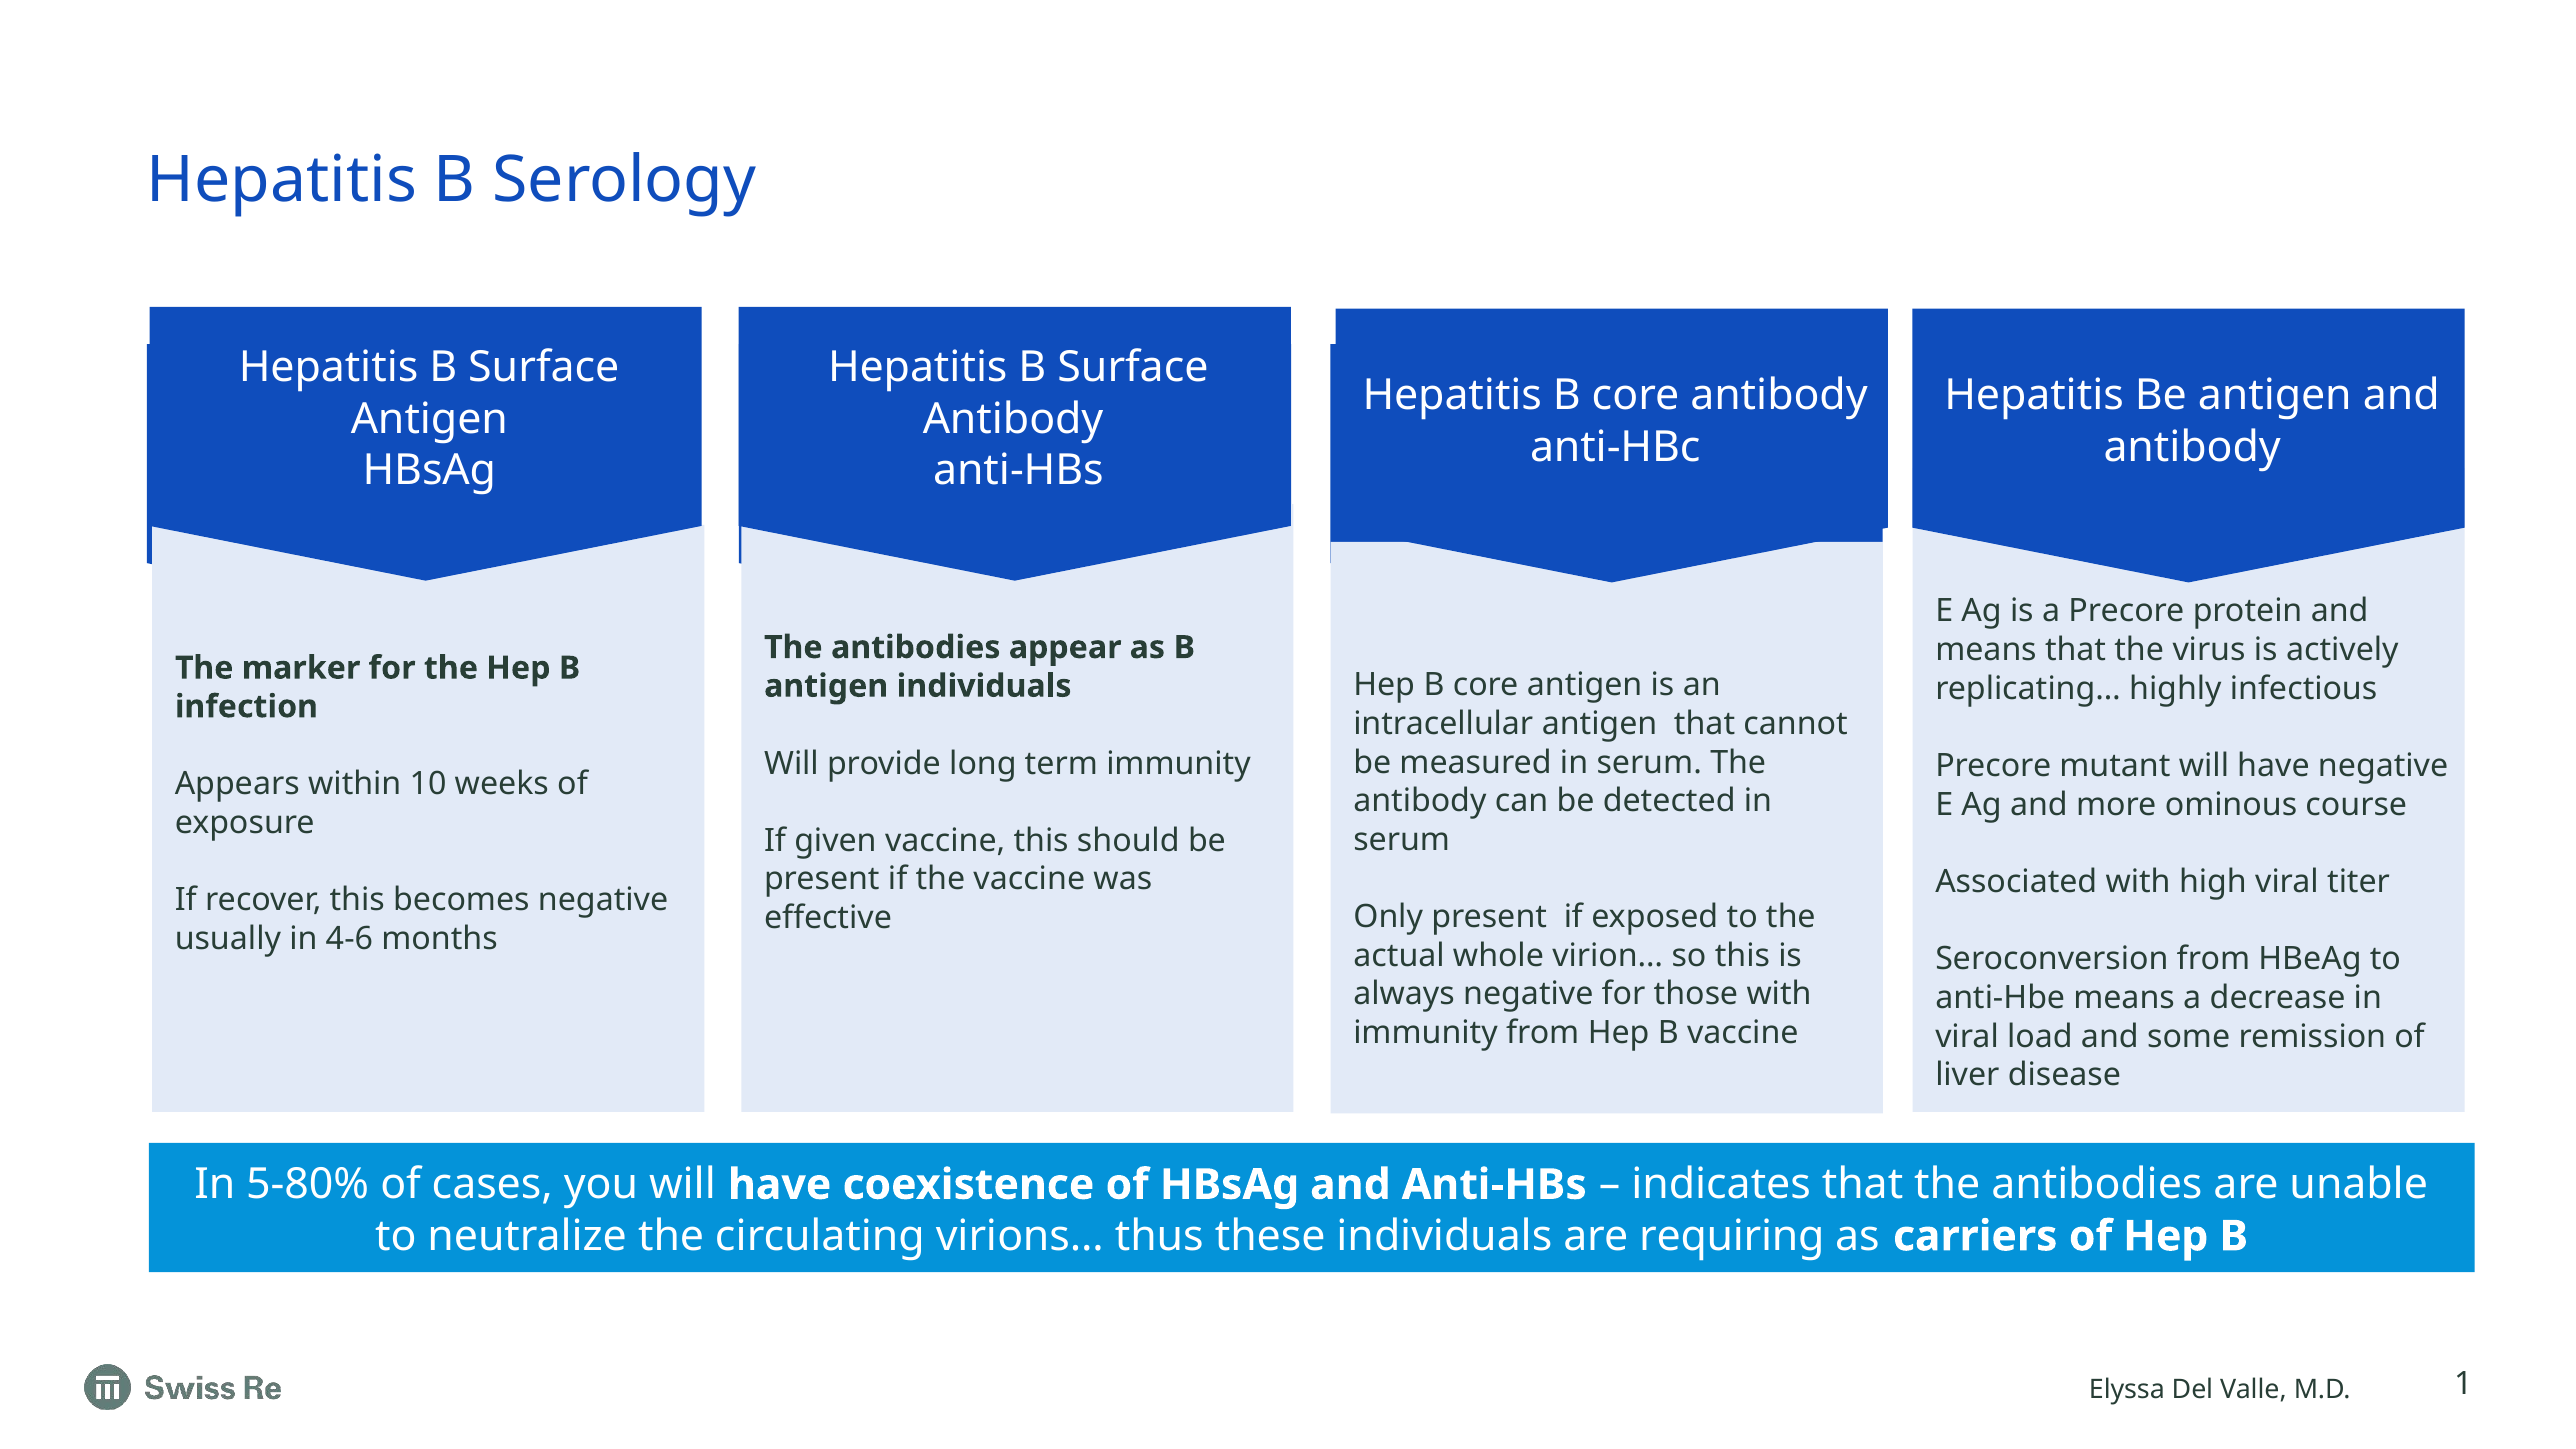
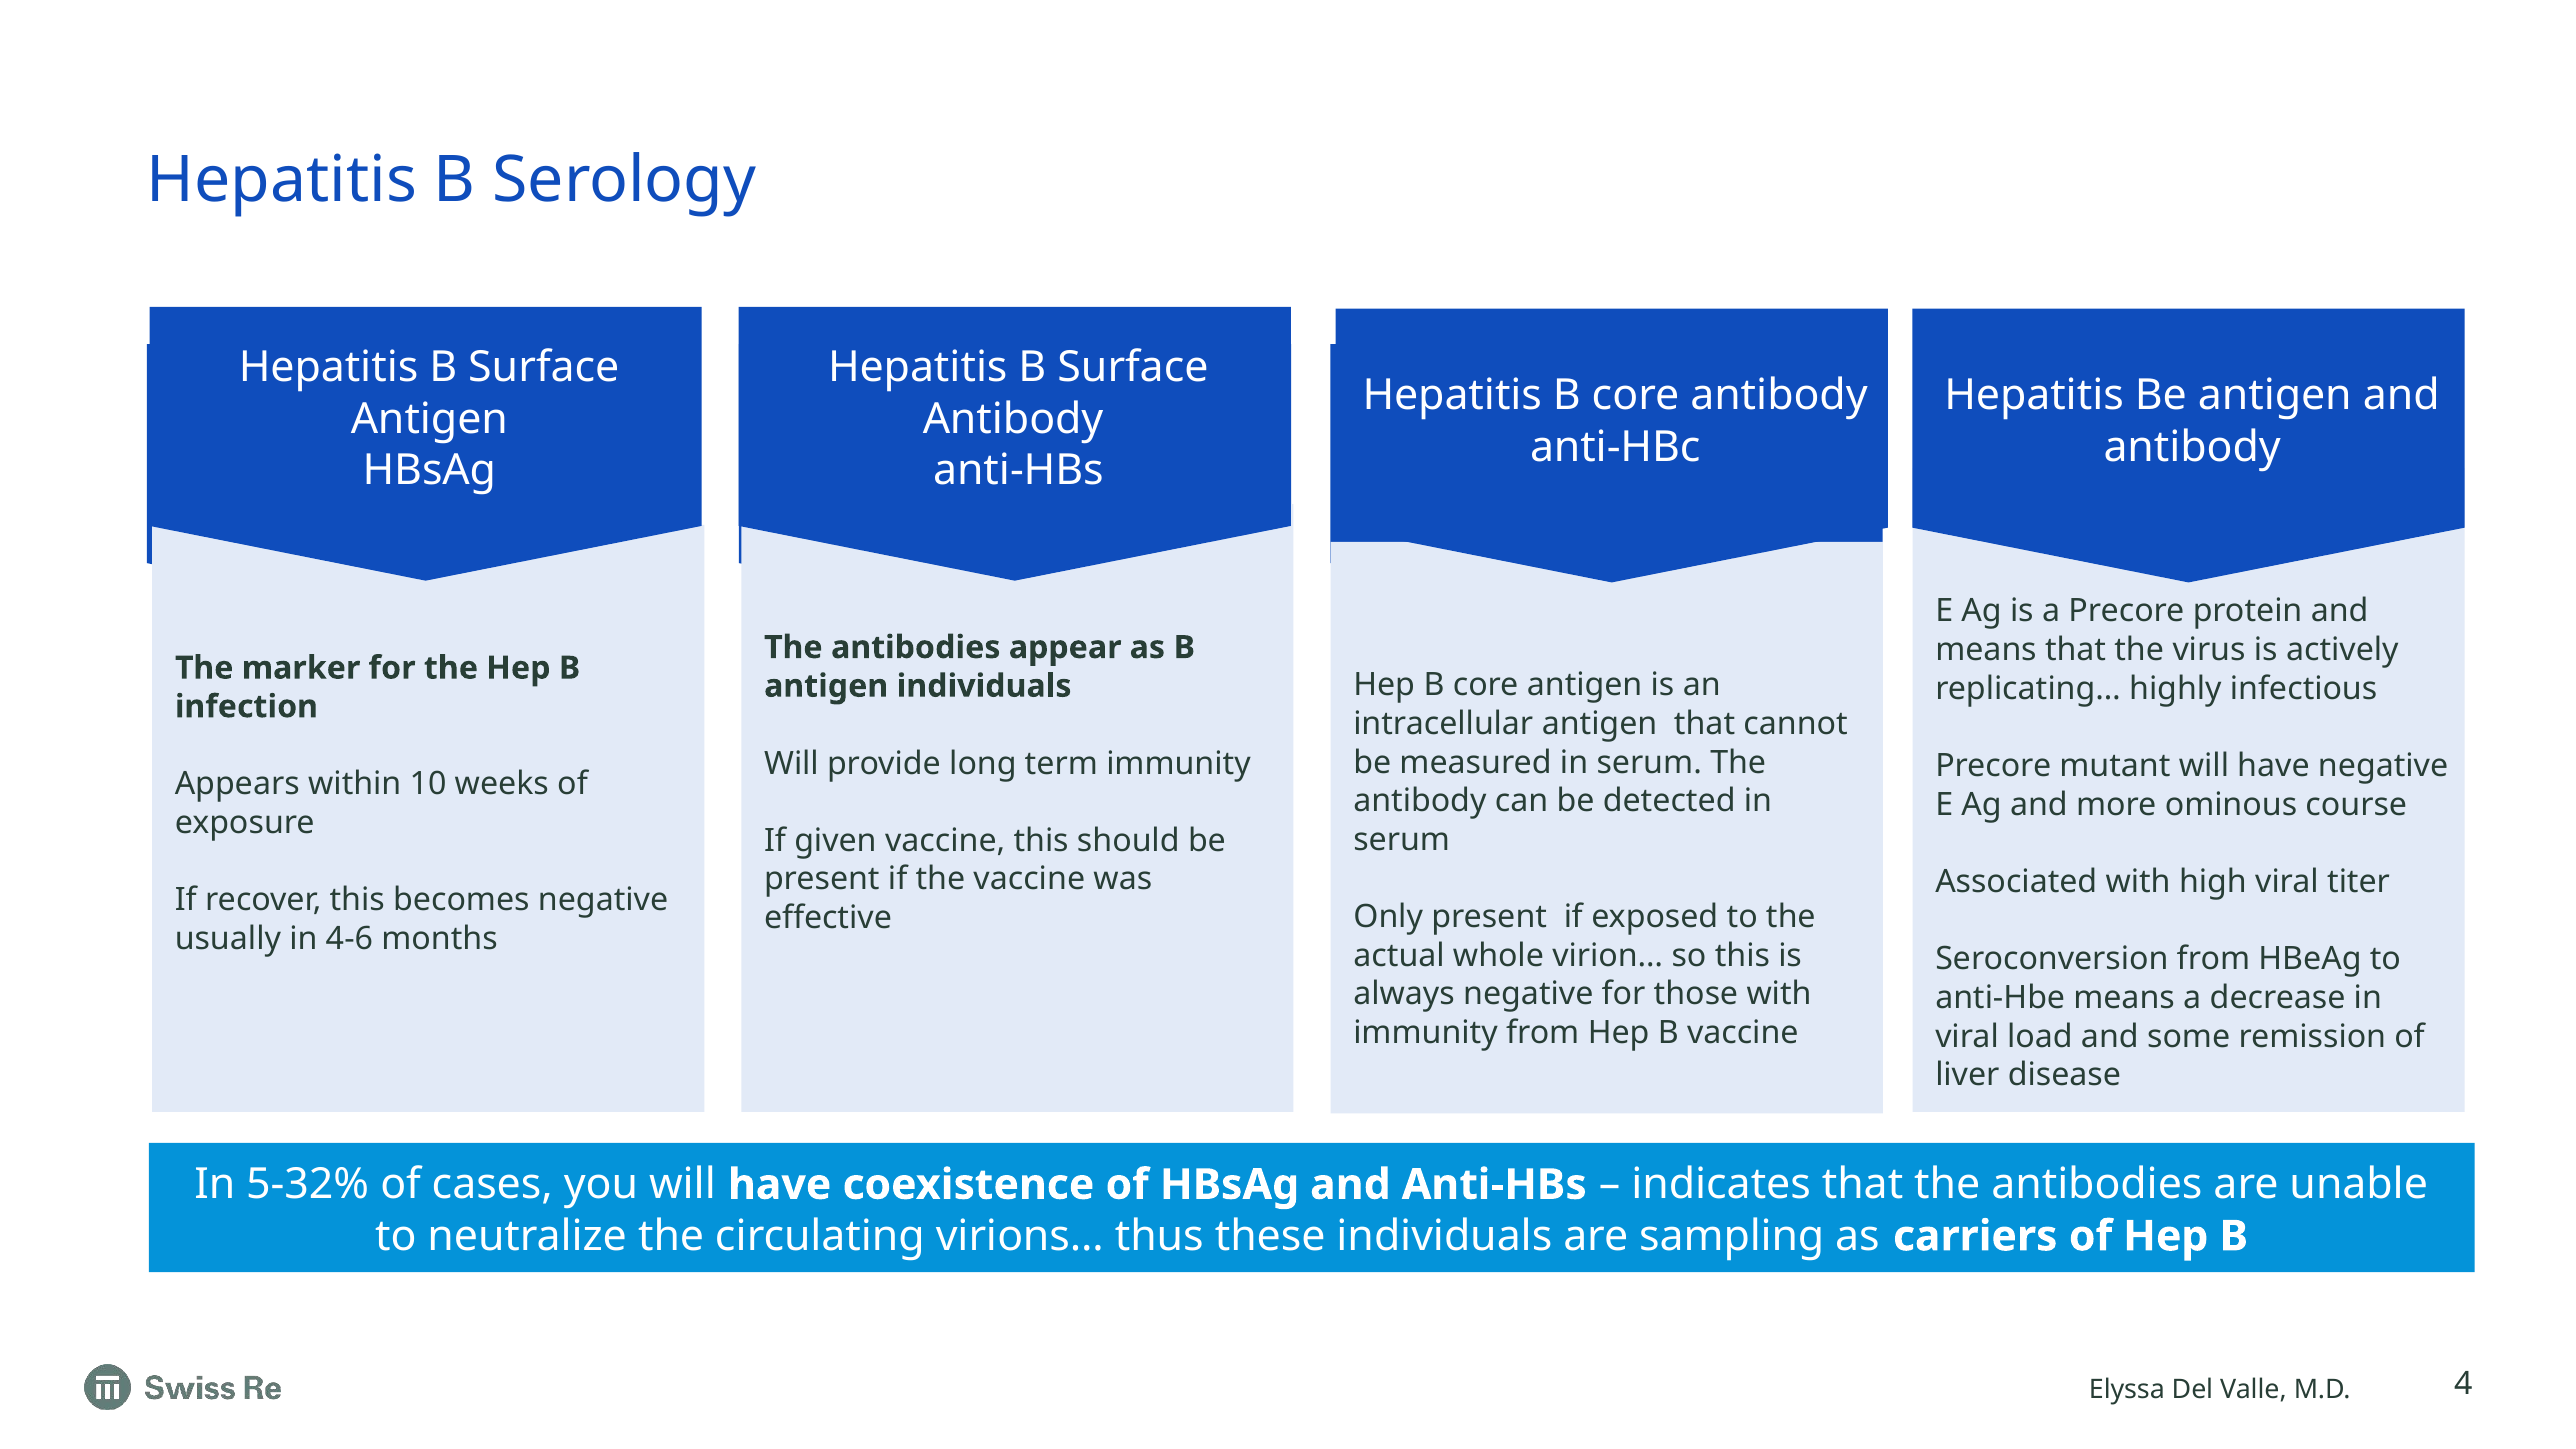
5-80%: 5-80% -> 5-32% (308, 1185)
requiring: requiring -> sampling (1732, 1236)
1: 1 -> 4 (2463, 1384)
